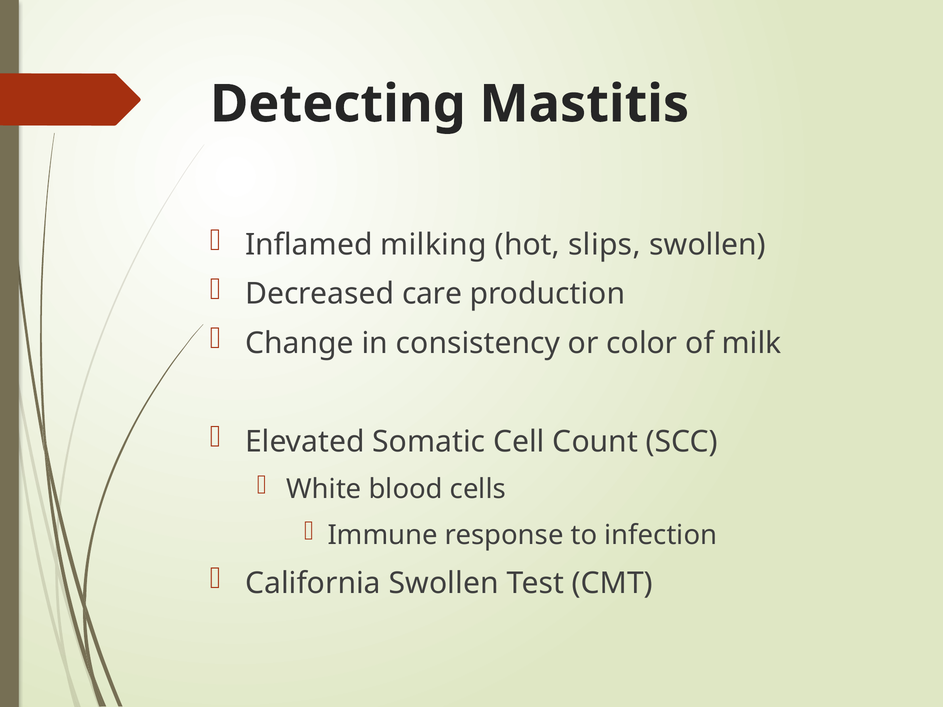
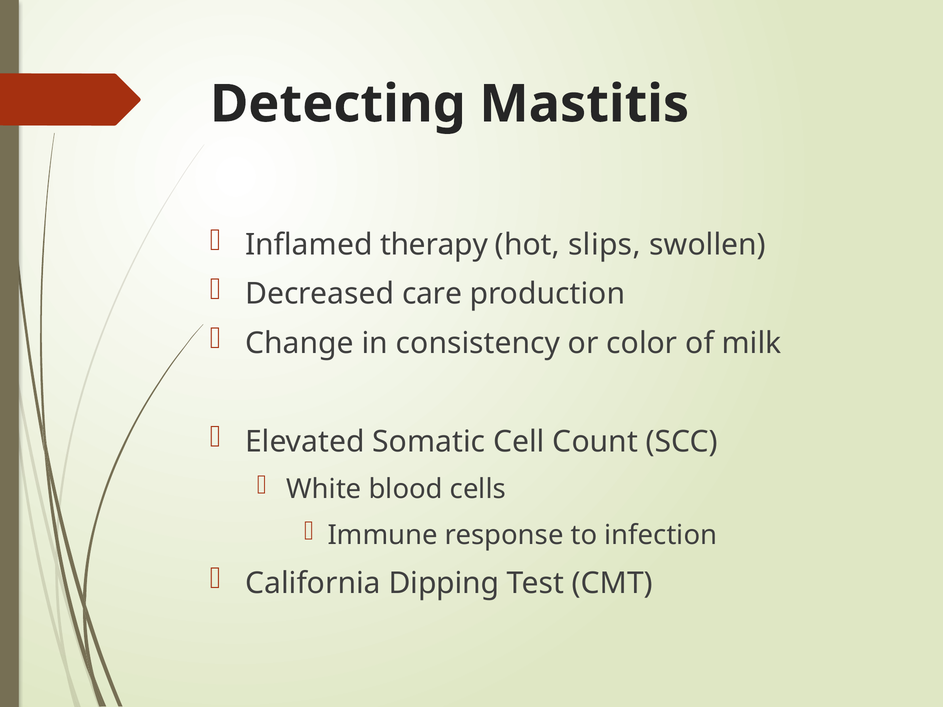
milking: milking -> therapy (434, 245)
California Swollen: Swollen -> Dipping (444, 583)
